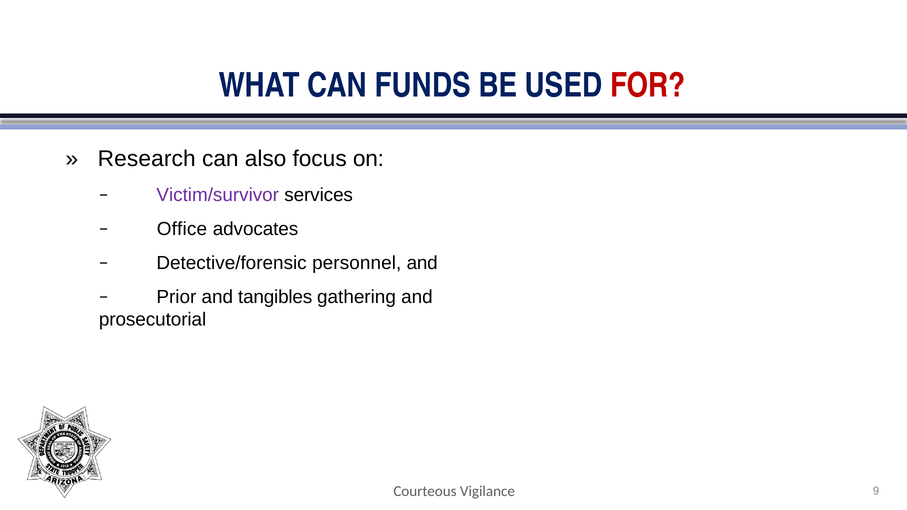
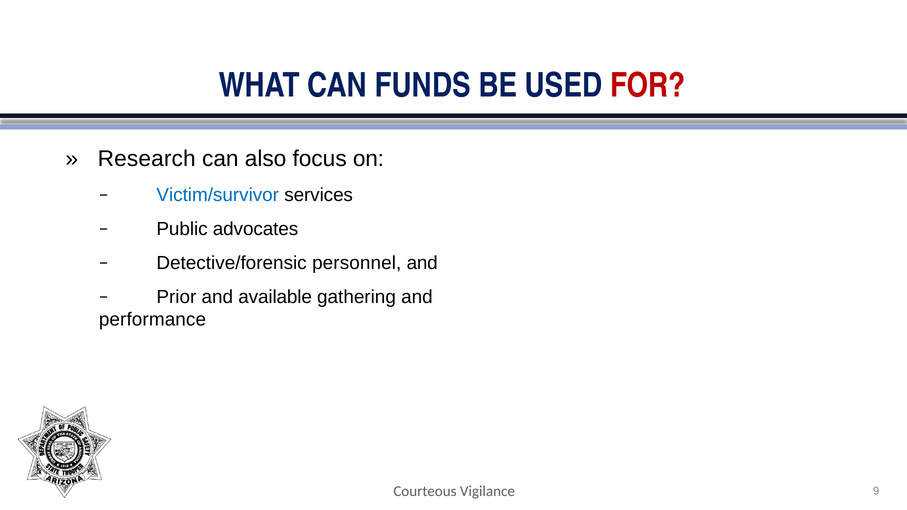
Victim/survivor colour: purple -> blue (218, 195)
Office: Office -> Public (182, 229)
tangibles: tangibles -> available (275, 297)
prosecutorial: prosecutorial -> performance (152, 320)
